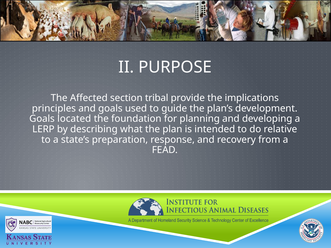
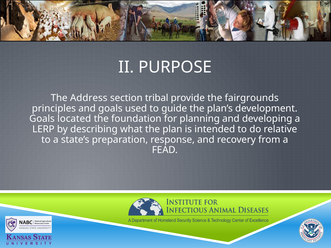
Affected: Affected -> Address (89, 98)
implications: implications -> fairgrounds (252, 98)
